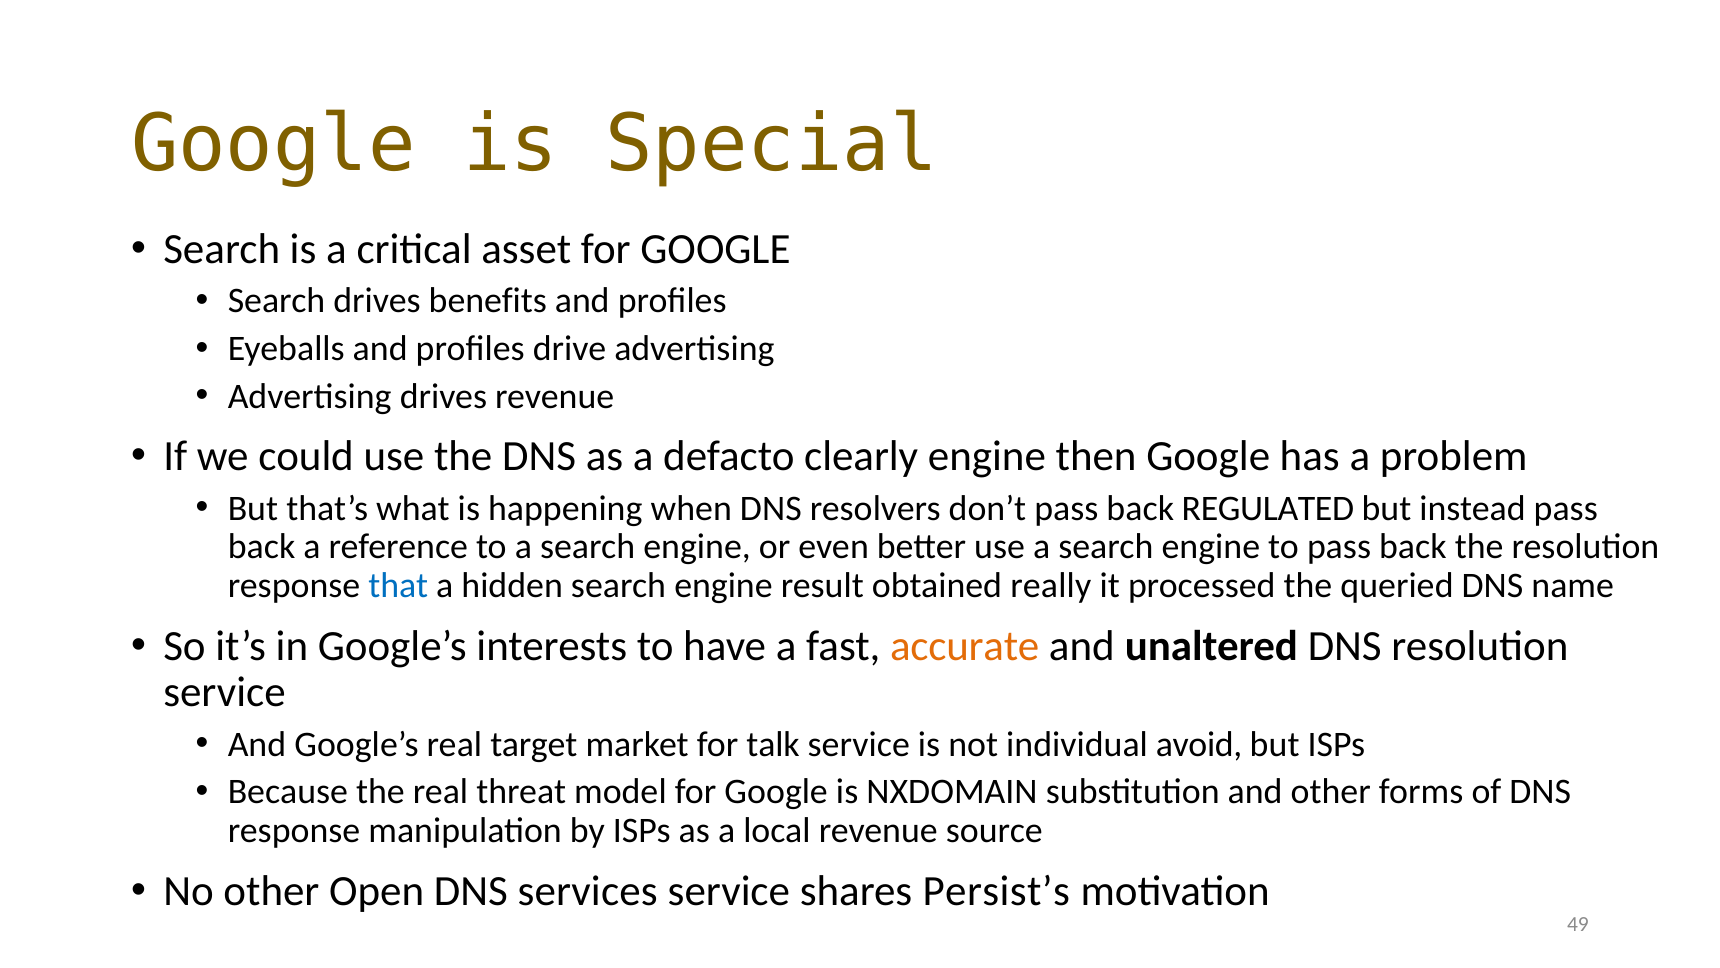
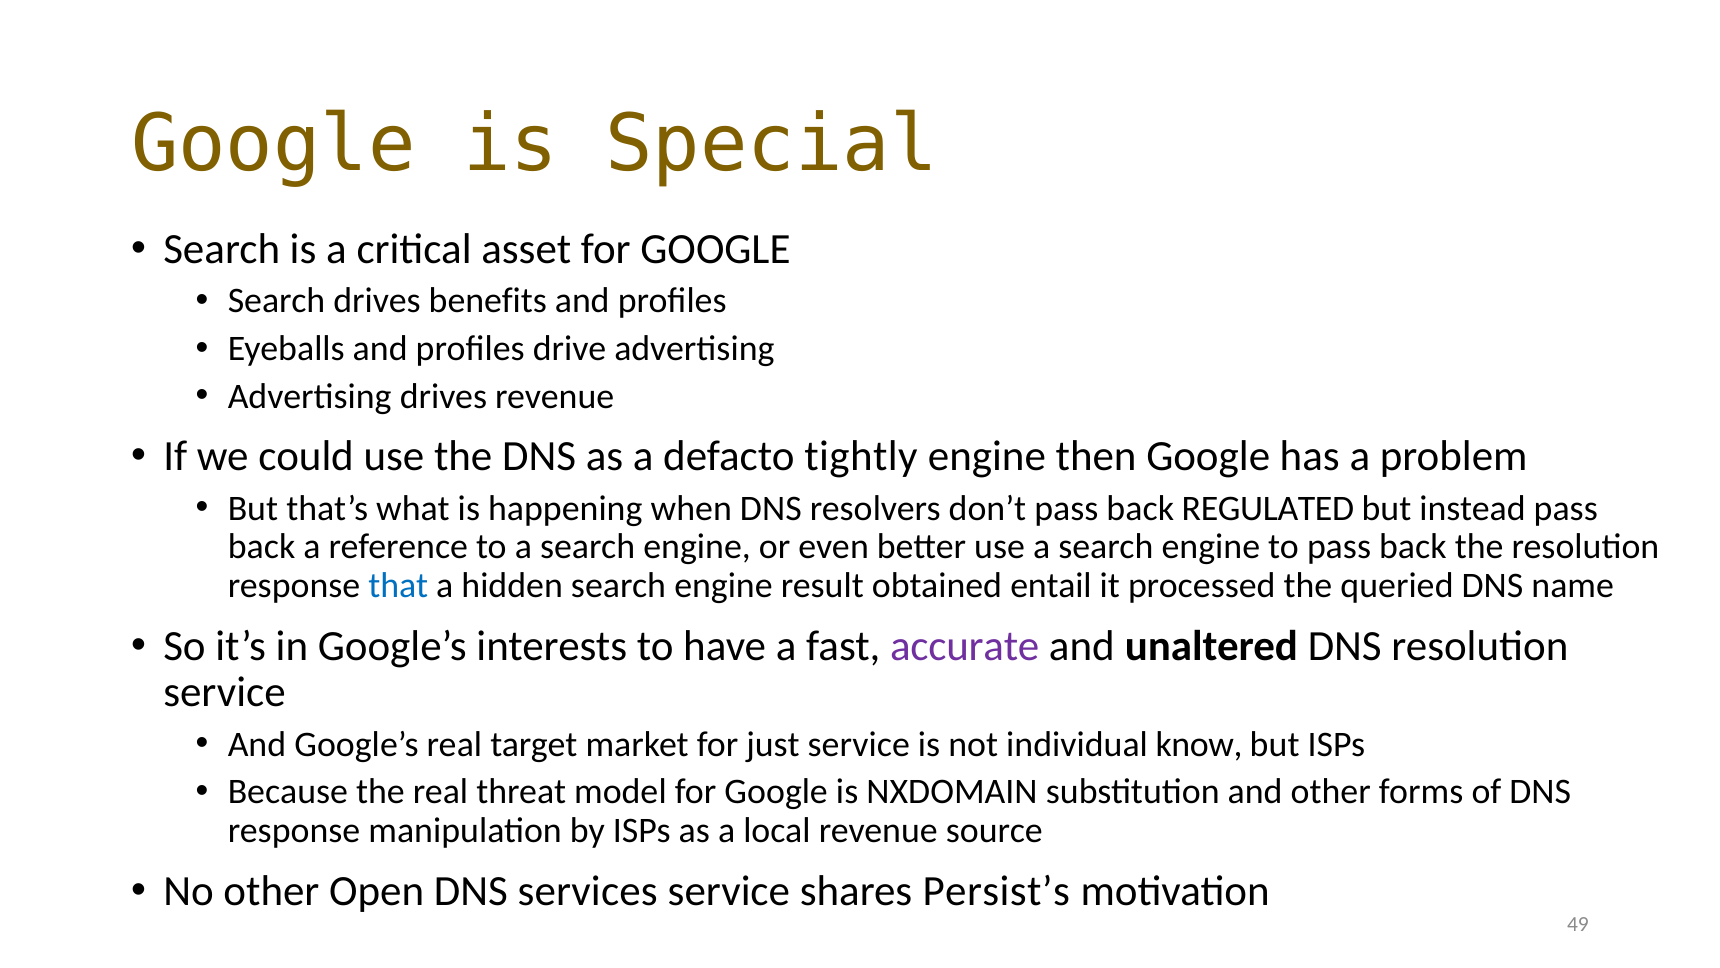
clearly: clearly -> tightly (861, 456)
really: really -> entail (1051, 585)
accurate colour: orange -> purple (965, 646)
talk: talk -> just (773, 744)
avoid: avoid -> know (1199, 744)
